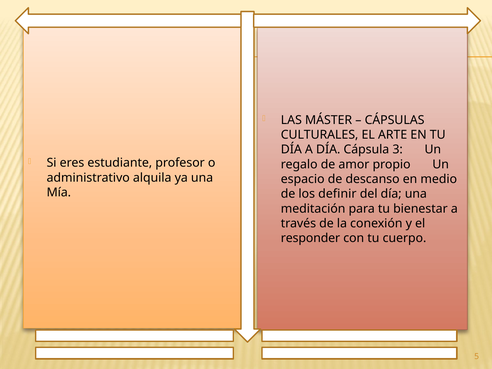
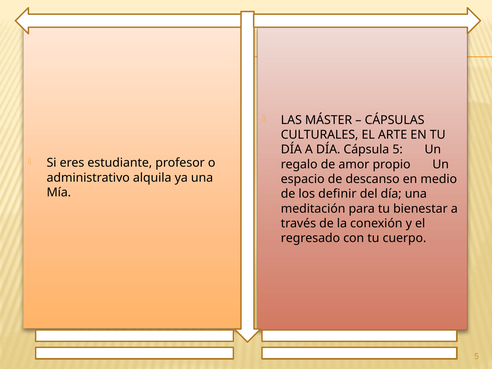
Cápsula 3: 3 -> 5 (398, 150)
responder: responder -> regresado (310, 238)
